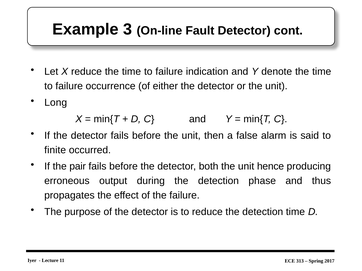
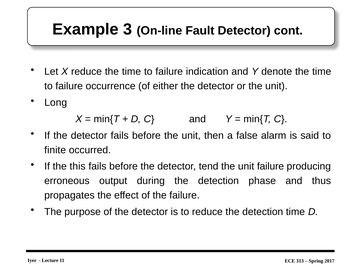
pair: pair -> this (78, 167)
both: both -> tend (209, 167)
unit hence: hence -> failure (270, 167)
